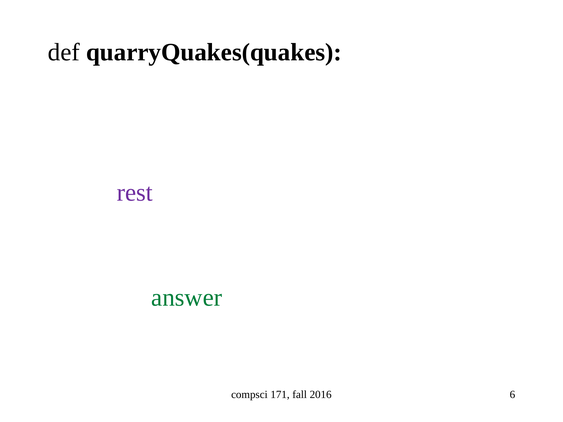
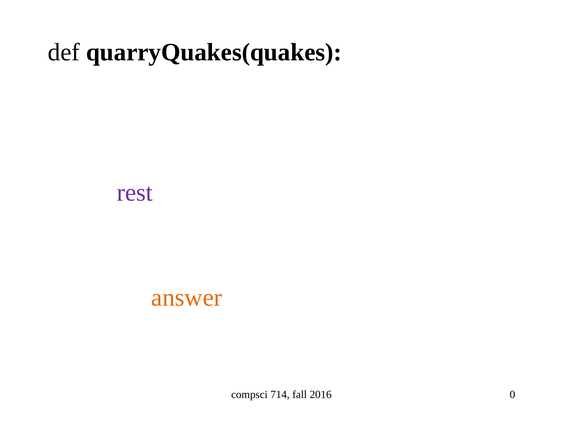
answer colour: green -> orange (187, 298)
171: 171 -> 714 (280, 395)
6: 6 -> 0 (512, 395)
